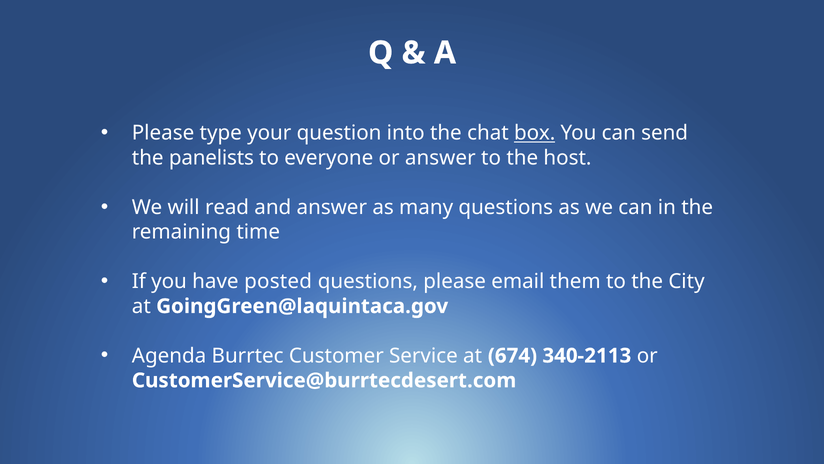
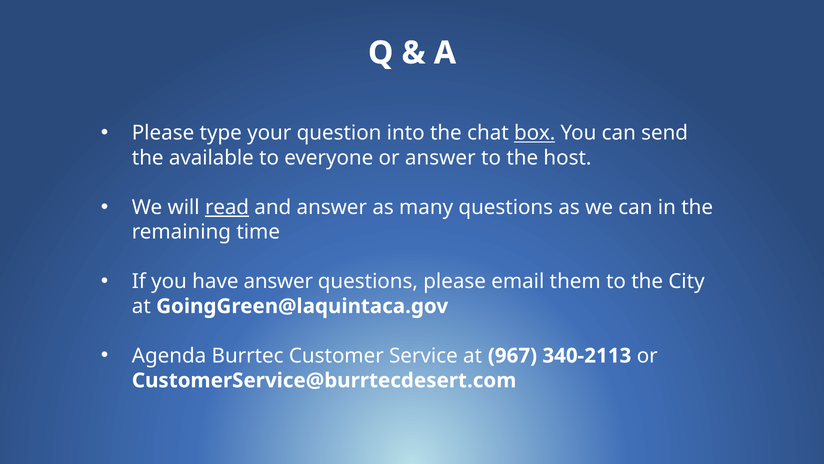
panelists: panelists -> available (211, 158)
read underline: none -> present (227, 207)
have posted: posted -> answer (278, 281)
674: 674 -> 967 (512, 355)
